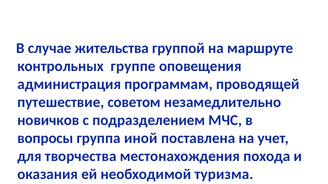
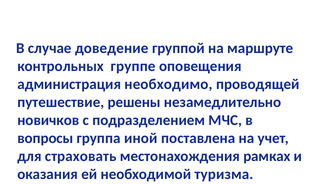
жительства: жительства -> доведение (112, 48)
программам: программам -> необходимо (168, 84)
советом: советом -> решены (134, 102)
творчества: творчества -> страховать (81, 157)
похода: похода -> рамках (267, 157)
